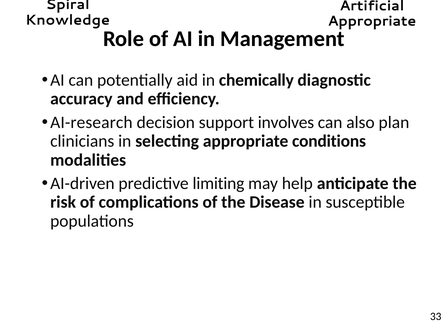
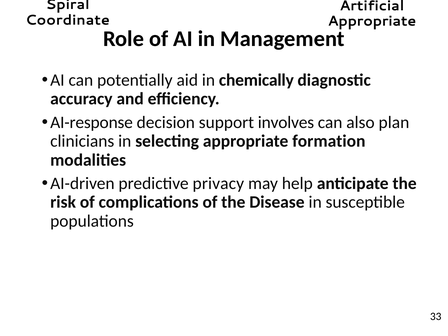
Knowledge: Knowledge -> Coordinate (68, 20)
AI-research: AI-research -> AI-response (92, 122)
conditions: conditions -> formation (329, 141)
limiting: limiting -> privacy (218, 183)
